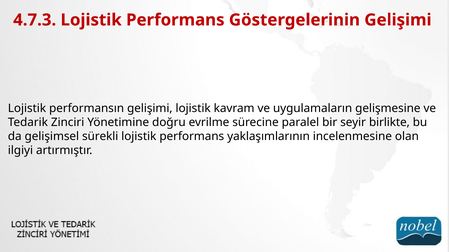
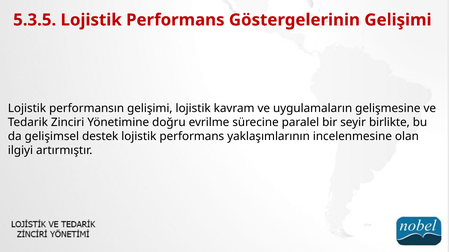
4.7.3: 4.7.3 -> 5.3.5 (35, 20)
sürekli: sürekli -> destek (100, 137)
